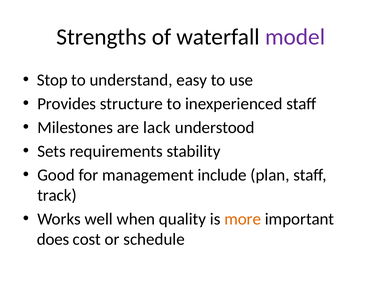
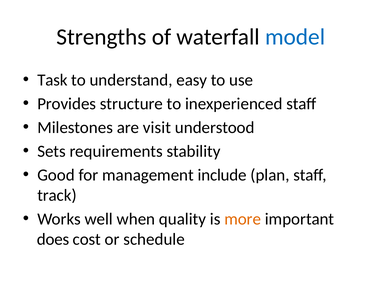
model colour: purple -> blue (295, 37)
Stop: Stop -> Task (52, 80)
lack: lack -> visit (157, 128)
